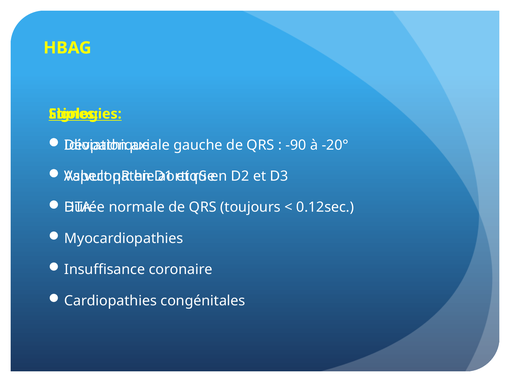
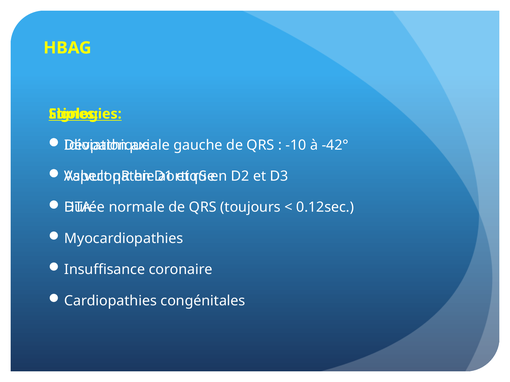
-90: -90 -> -10 (296, 145)
-20°: -20° -> -42° (335, 145)
